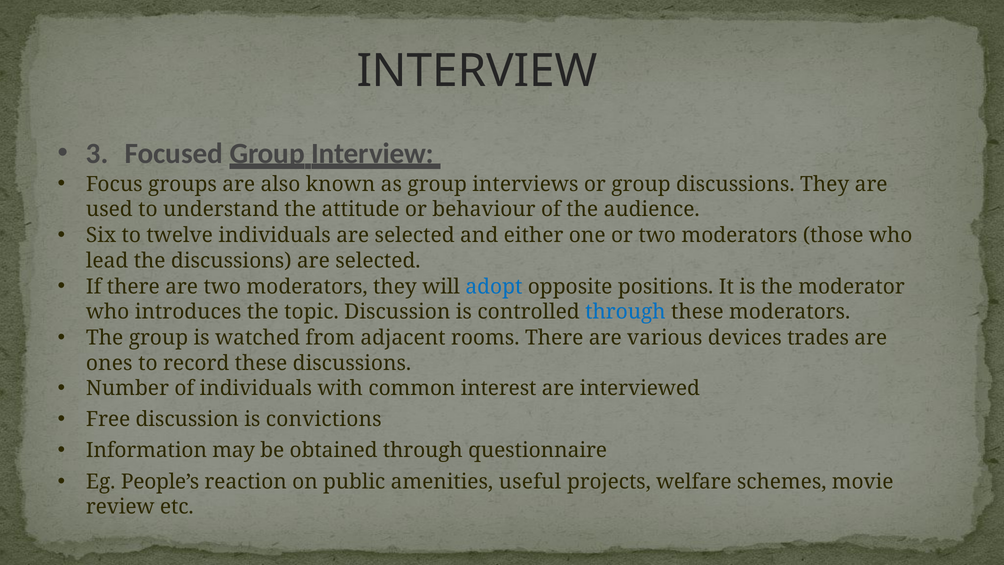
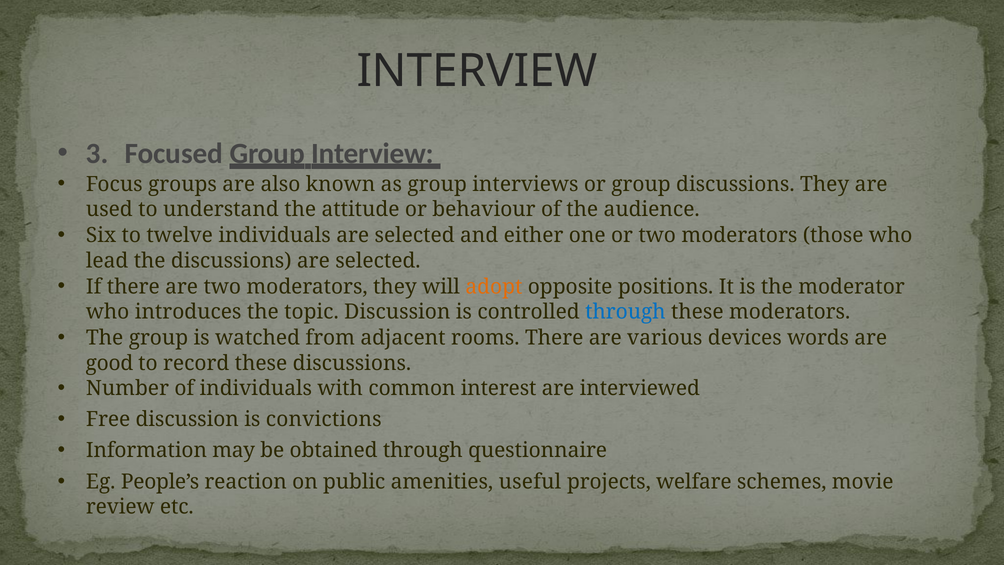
adopt colour: blue -> orange (494, 287)
trades: trades -> words (818, 338)
ones: ones -> good (109, 363)
